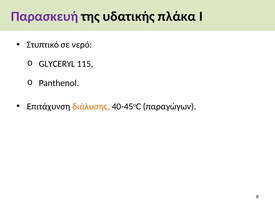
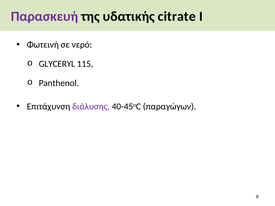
πλάκα: πλάκα -> citrate (177, 16)
Στυπτικό: Στυπτικό -> Φωτεινή (43, 45)
διάλυσης colour: orange -> purple (91, 107)
